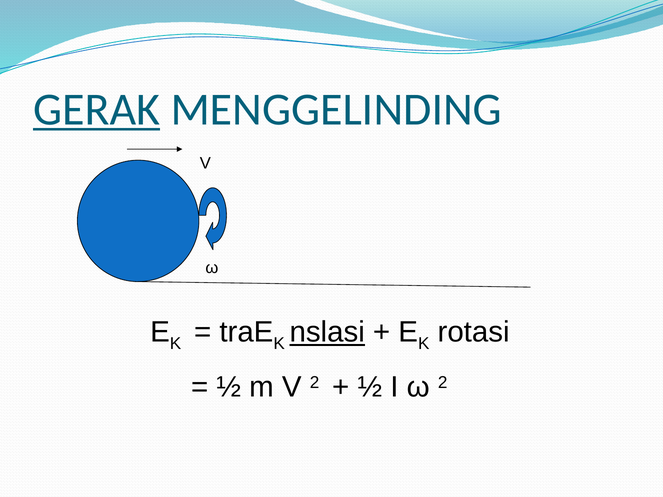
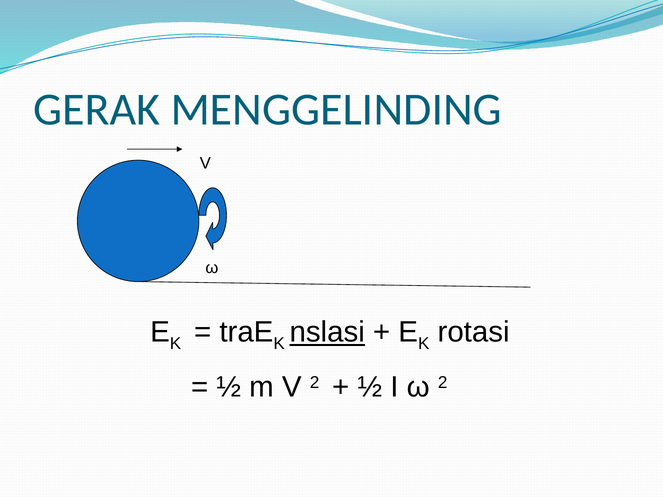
GERAK underline: present -> none (97, 109)
